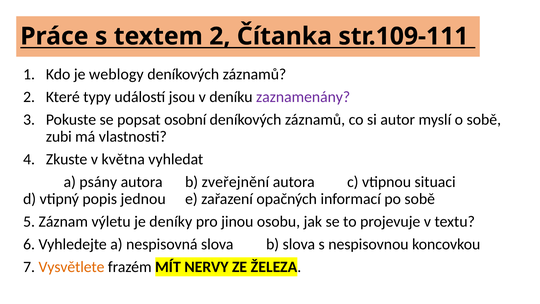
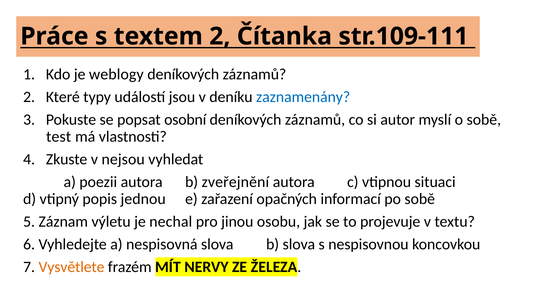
zaznamenány colour: purple -> blue (303, 97)
zubi: zubi -> test (59, 137)
května: května -> nejsou (123, 159)
psány: psány -> poezii (98, 182)
deníky: deníky -> nechal (171, 222)
